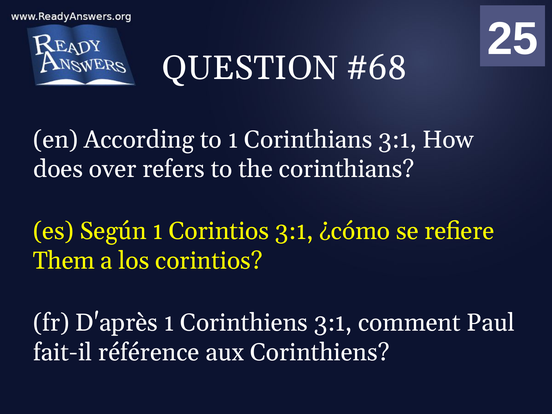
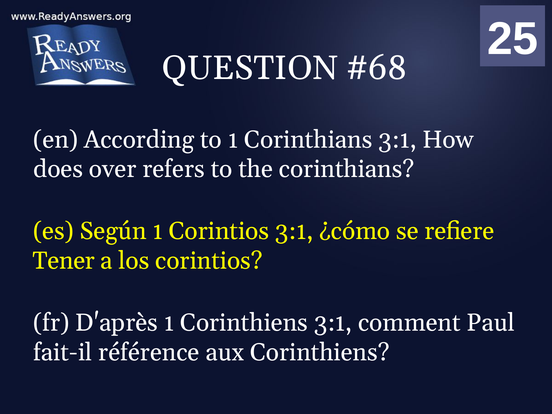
Them: Them -> Tener (64, 261)
